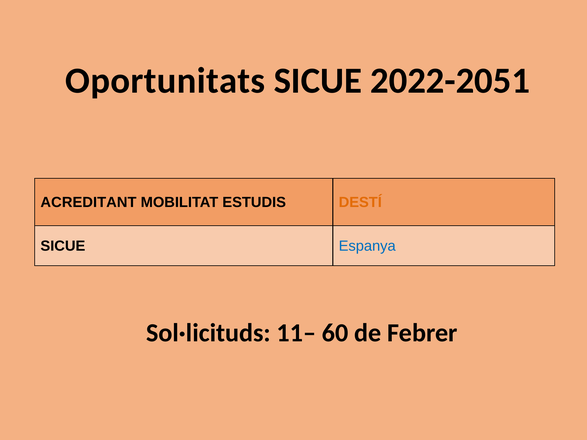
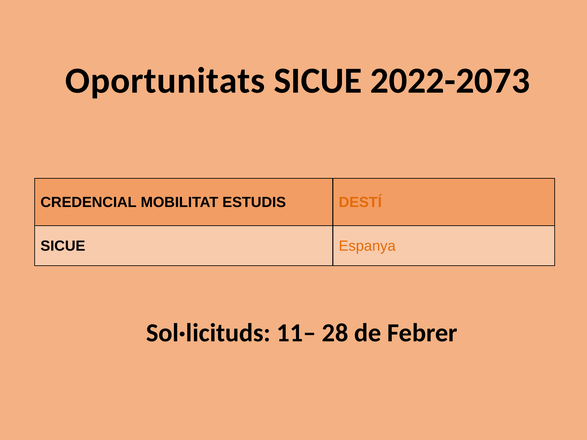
2022-2051: 2022-2051 -> 2022-2073 (450, 81)
ACREDITANT: ACREDITANT -> CREDENCIAL (89, 202)
Espanya colour: blue -> orange (367, 246)
60: 60 -> 28 (335, 333)
